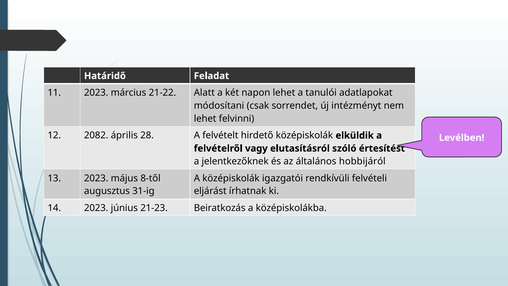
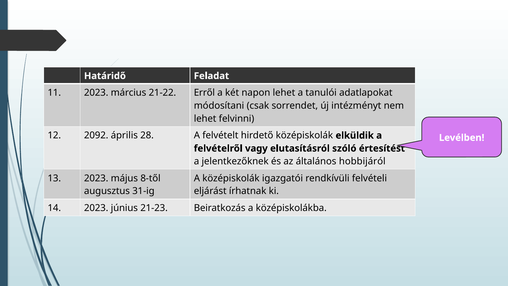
Alatt: Alatt -> Erről (204, 93)
2082: 2082 -> 2092 (96, 135)
